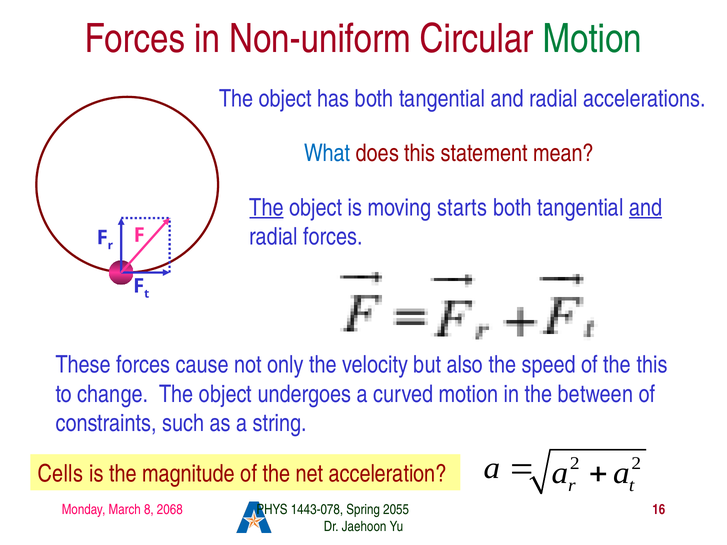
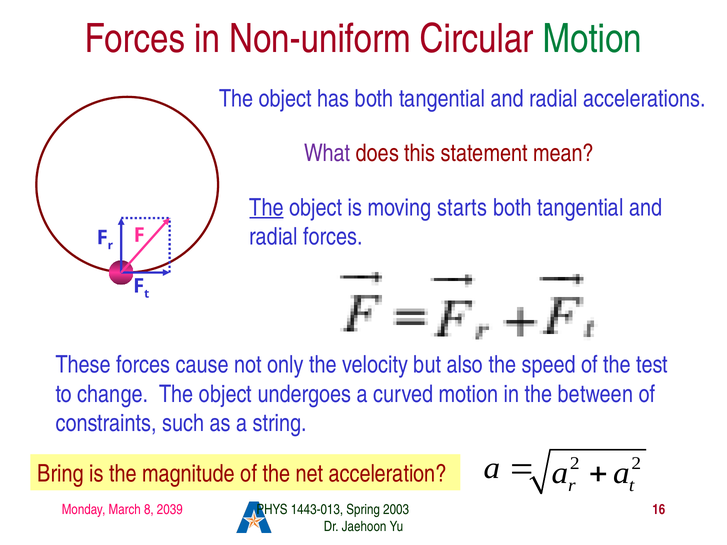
What colour: blue -> purple (327, 153)
and underline: present -> none (646, 208)
the this: this -> test (652, 365)
Cells: Cells -> Bring (61, 474)
2068: 2068 -> 2039 (170, 510)
1443-078: 1443-078 -> 1443-013 (317, 510)
2055: 2055 -> 2003 (396, 510)
